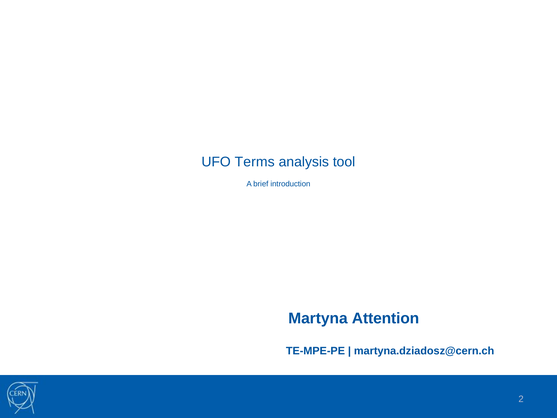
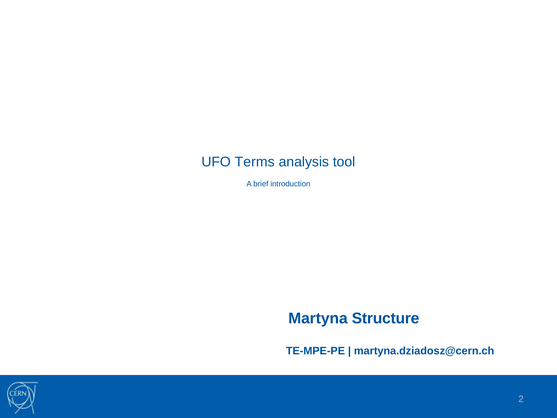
Attention: Attention -> Structure (386, 318)
